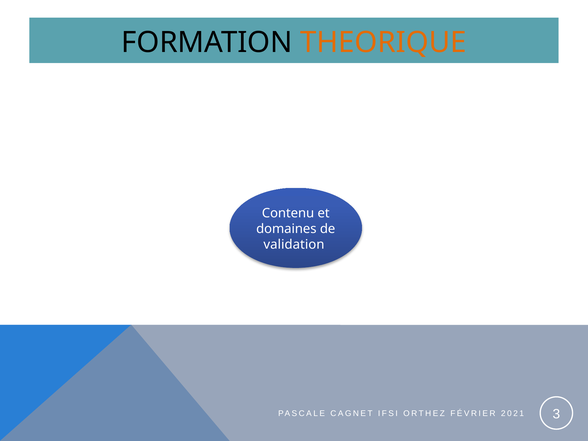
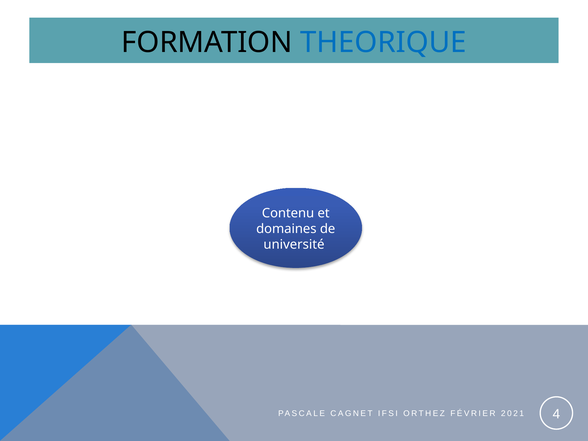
THEORIQUE colour: orange -> blue (383, 42)
validation: validation -> université (294, 244)
3: 3 -> 4 (556, 414)
